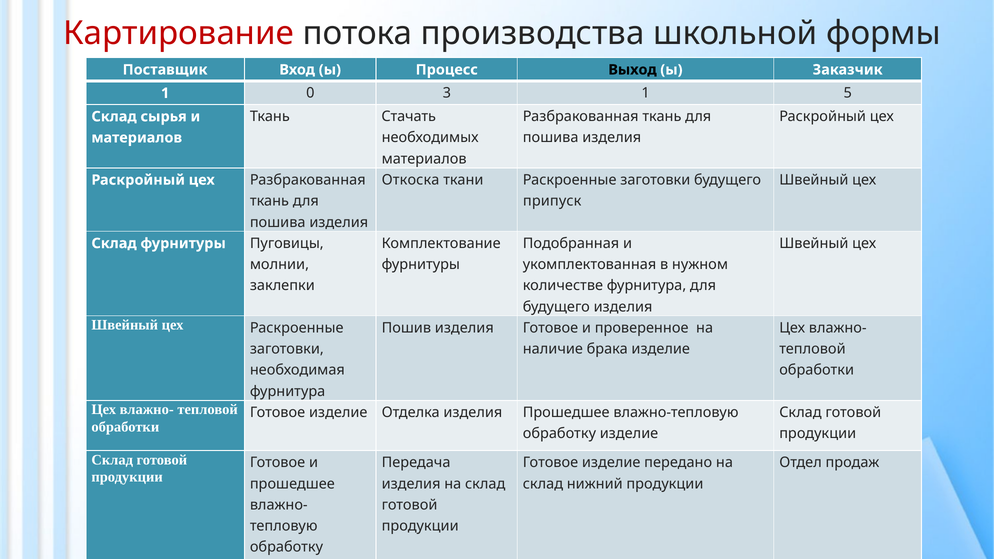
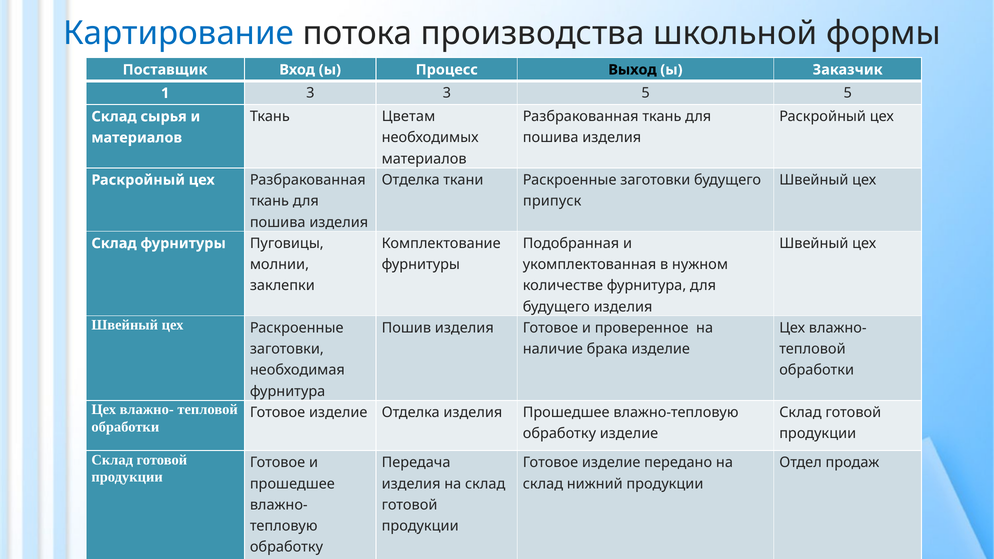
Картирование colour: red -> blue (179, 33)
1 0: 0 -> 3 (310, 93)
3 1: 1 -> 5 (646, 93)
Стачать: Стачать -> Цветам (409, 117)
Откоска: Откоска -> Отделка (411, 180)
